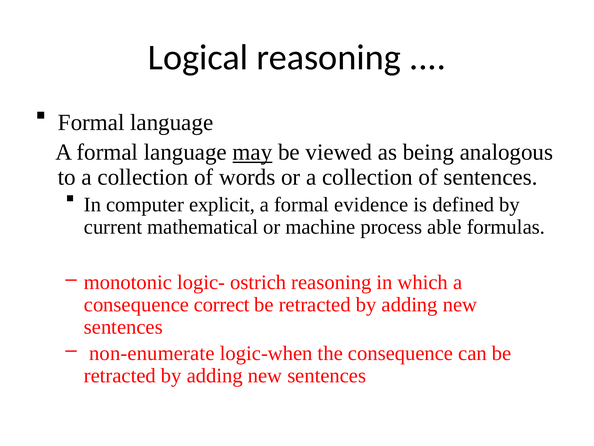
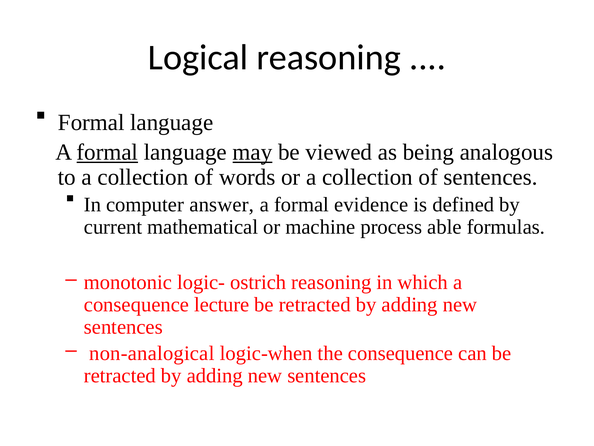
formal underline: none -> present (107, 152)
explicit: explicit -> answer (222, 205)
correct: correct -> lecture (222, 304)
non-enumerate: non-enumerate -> non-analogical (152, 353)
